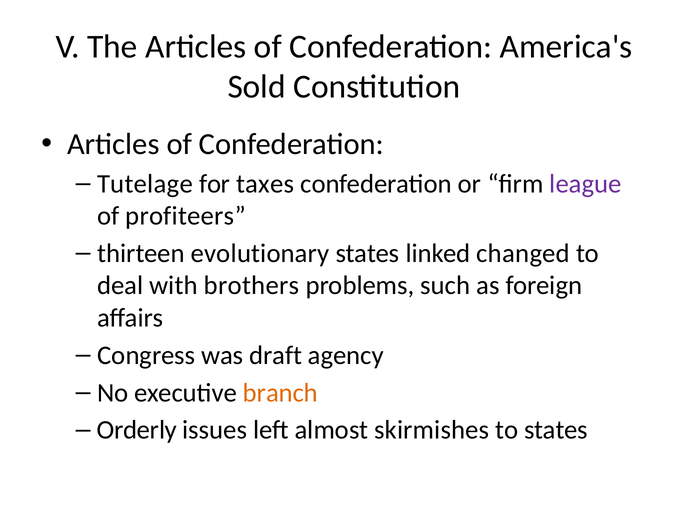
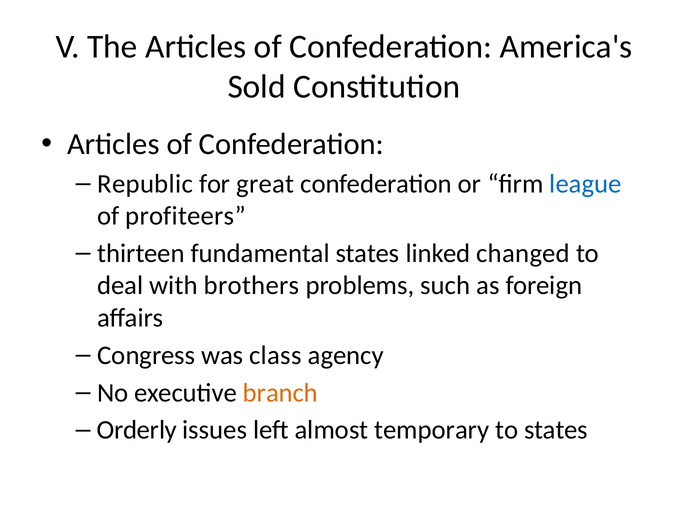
Tutelage: Tutelage -> Republic (145, 184)
taxes: taxes -> great (265, 184)
league colour: purple -> blue (585, 184)
evolutionary: evolutionary -> fundamental (260, 253)
draft: draft -> class (275, 355)
skirmishes: skirmishes -> temporary (432, 430)
